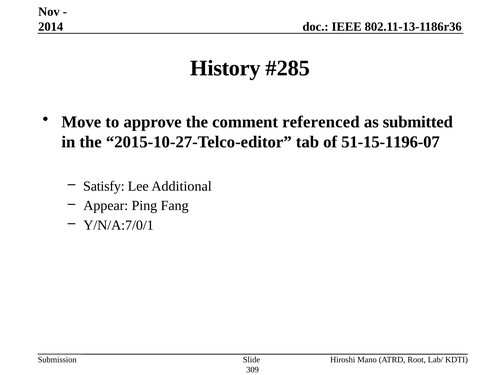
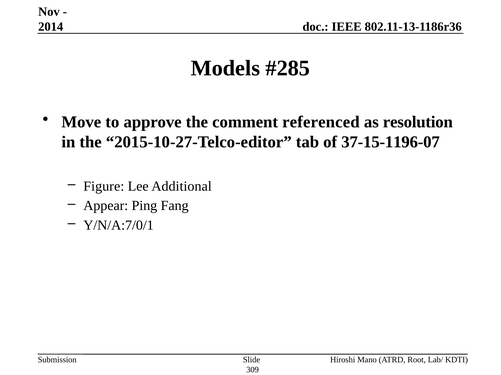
History: History -> Models (225, 68)
submitted: submitted -> resolution (418, 122)
51-15-1196-07: 51-15-1196-07 -> 37-15-1196-07 (391, 142)
Satisfy: Satisfy -> Figure (104, 187)
